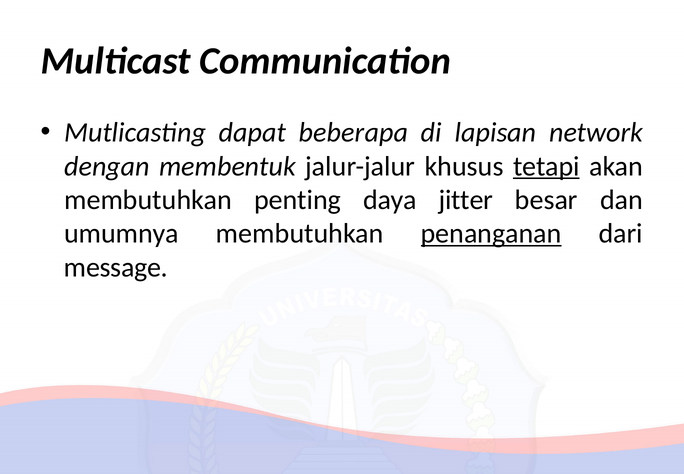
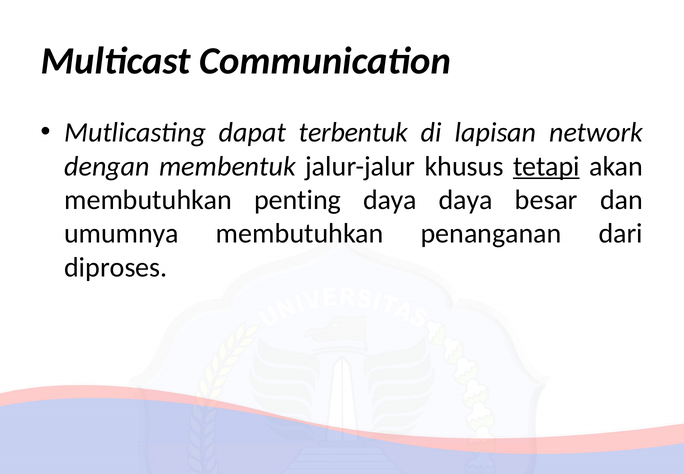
beberapa: beberapa -> terbentuk (354, 132)
daya jitter: jitter -> daya (466, 200)
penanganan underline: present -> none (491, 233)
message: message -> diproses (116, 267)
